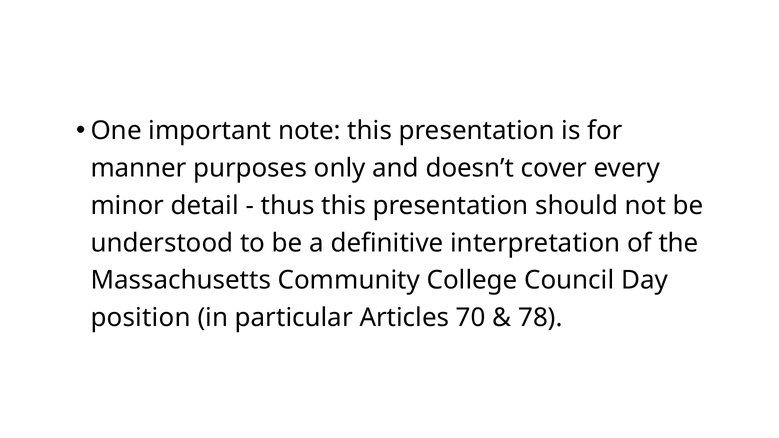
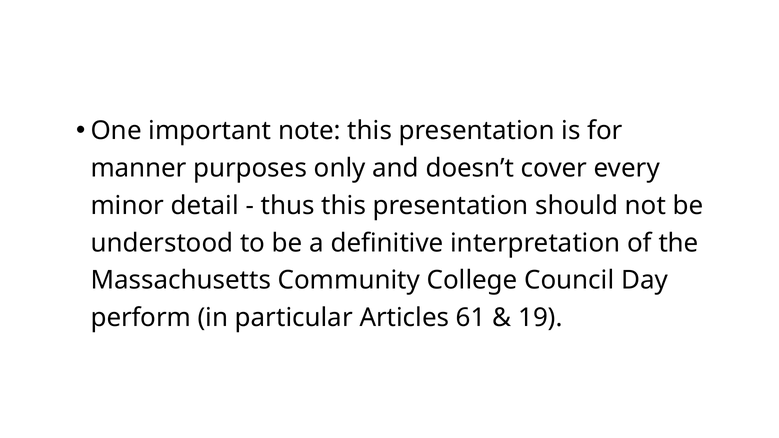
position: position -> perform (141, 318)
70: 70 -> 61 (471, 318)
78: 78 -> 19 (540, 318)
